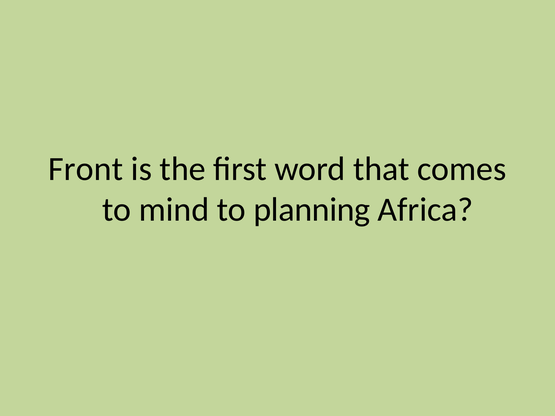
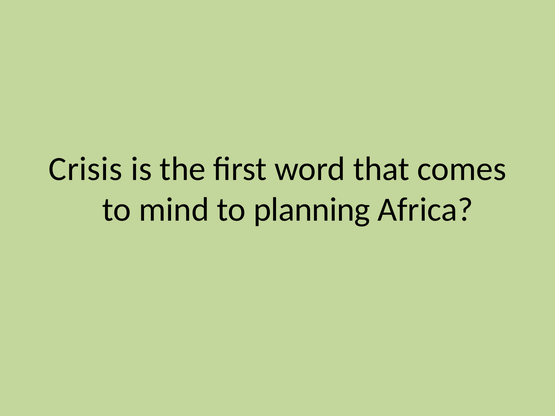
Front: Front -> Crisis (85, 169)
